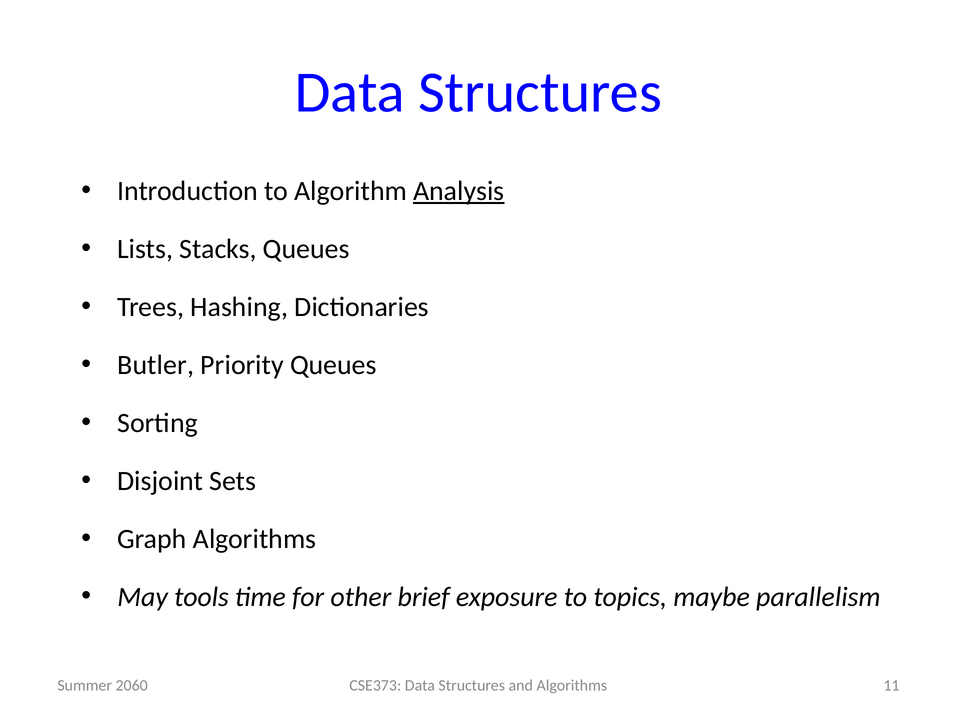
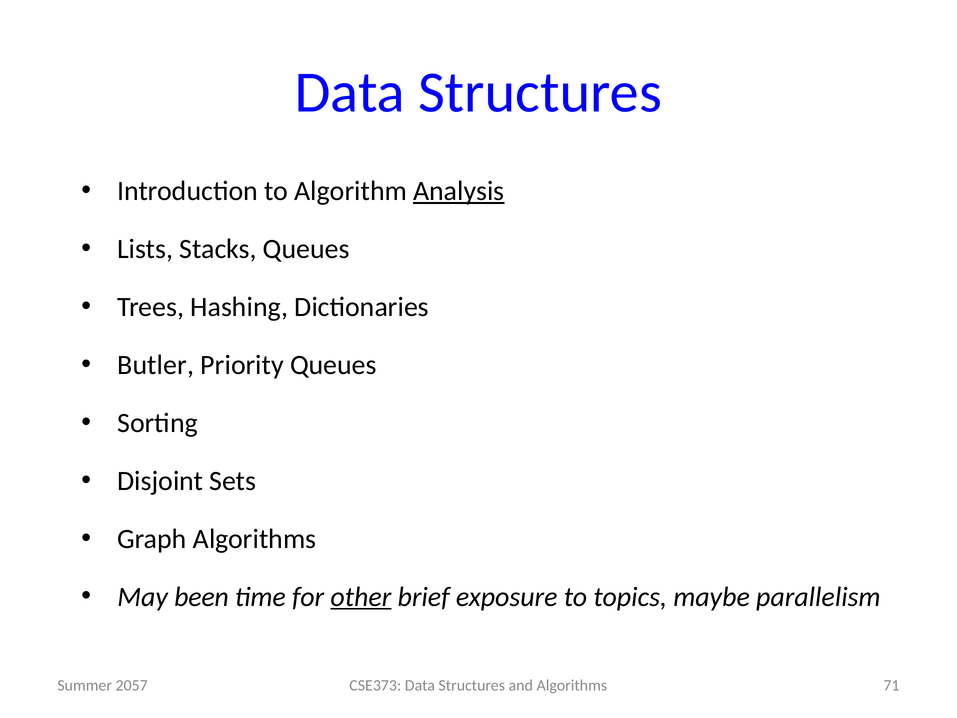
tools: tools -> been (201, 597)
other underline: none -> present (361, 597)
11: 11 -> 71 (891, 685)
2060: 2060 -> 2057 (132, 685)
